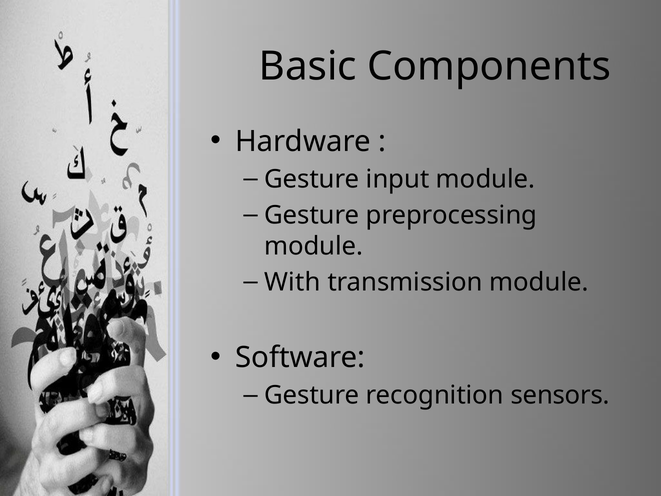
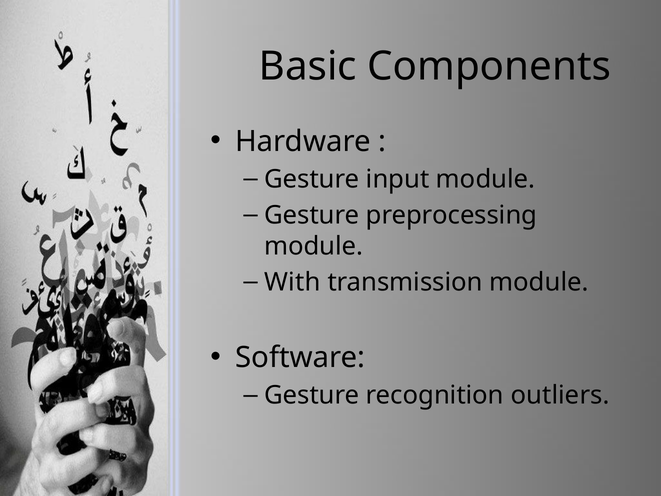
sensors: sensors -> outliers (560, 395)
